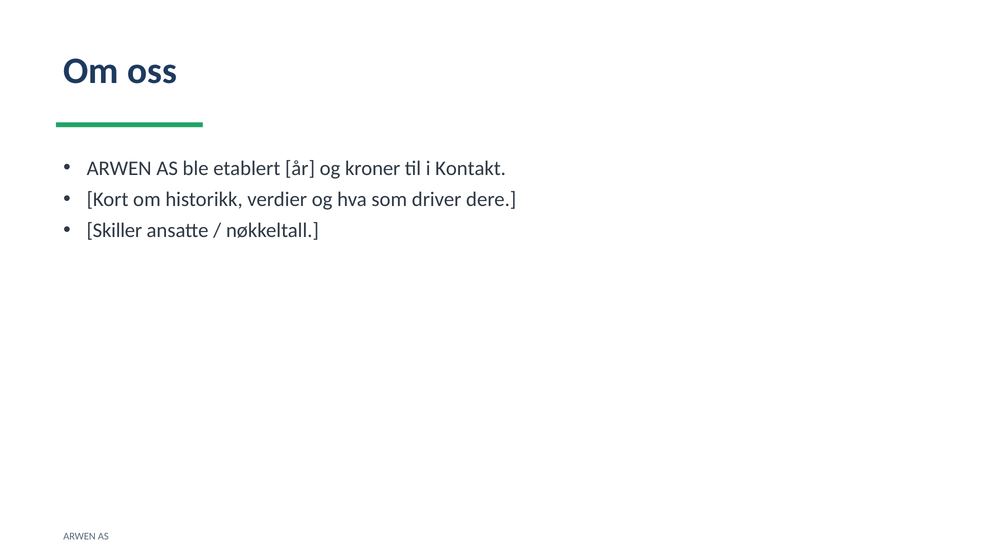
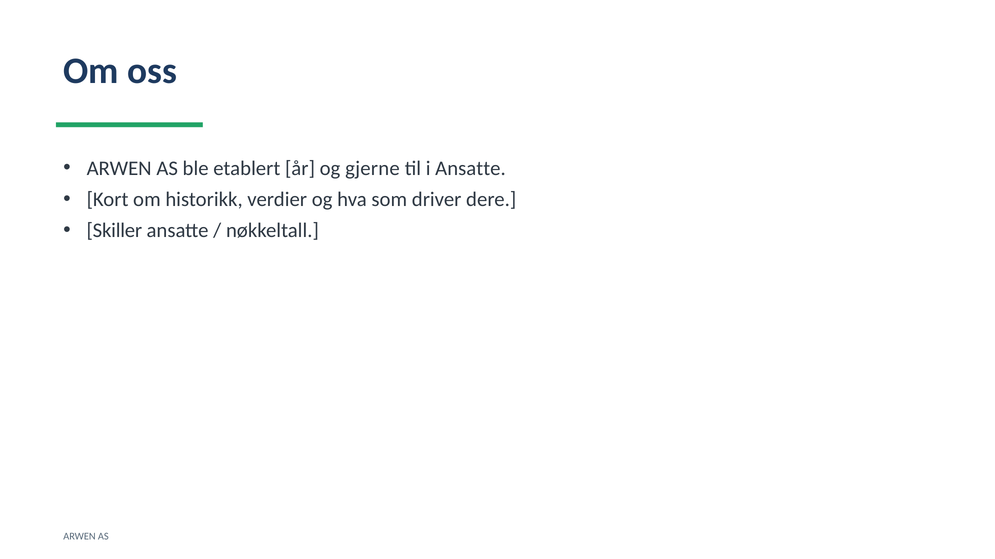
kroner: kroner -> gjerne (372, 169)
i Kontakt: Kontakt -> Ansatte (471, 169)
